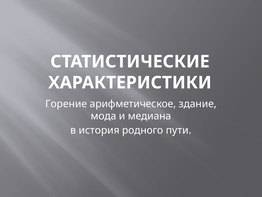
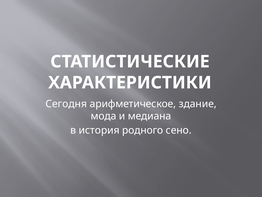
Горение: Горение -> Сегодня (66, 104)
пути: пути -> сено (179, 130)
